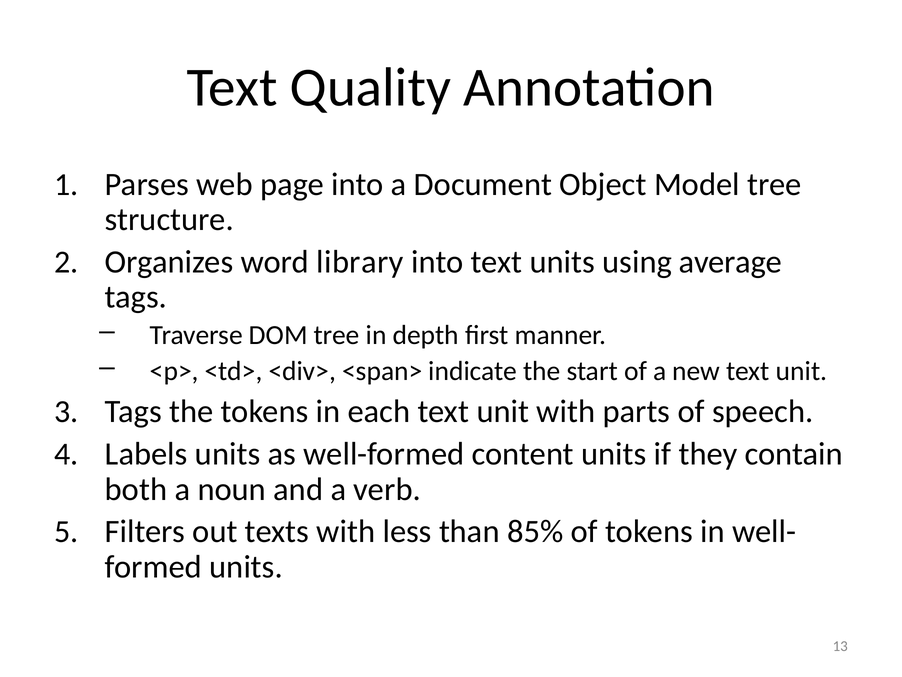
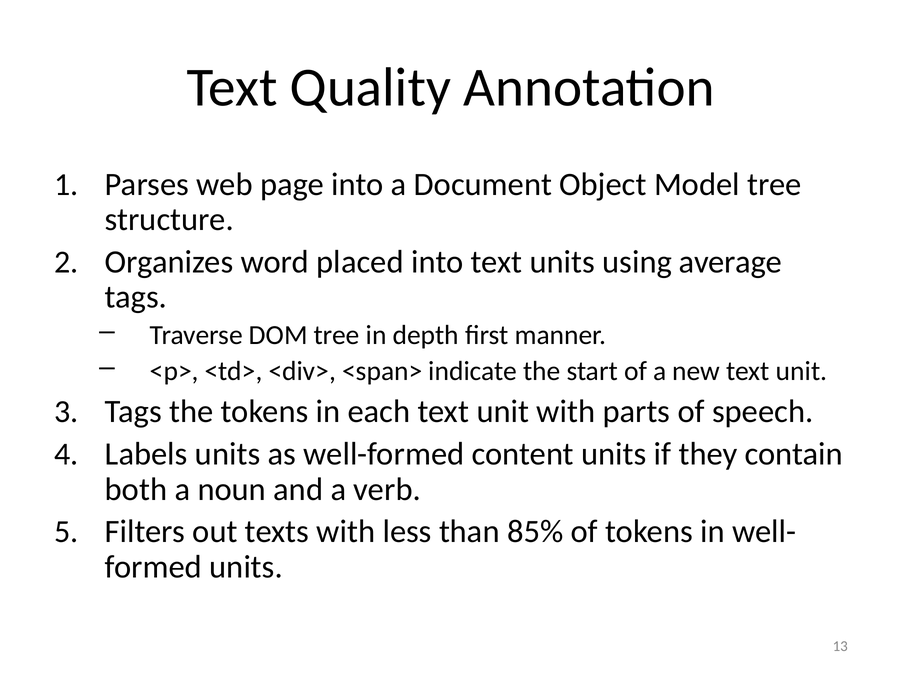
library: library -> placed (360, 262)
